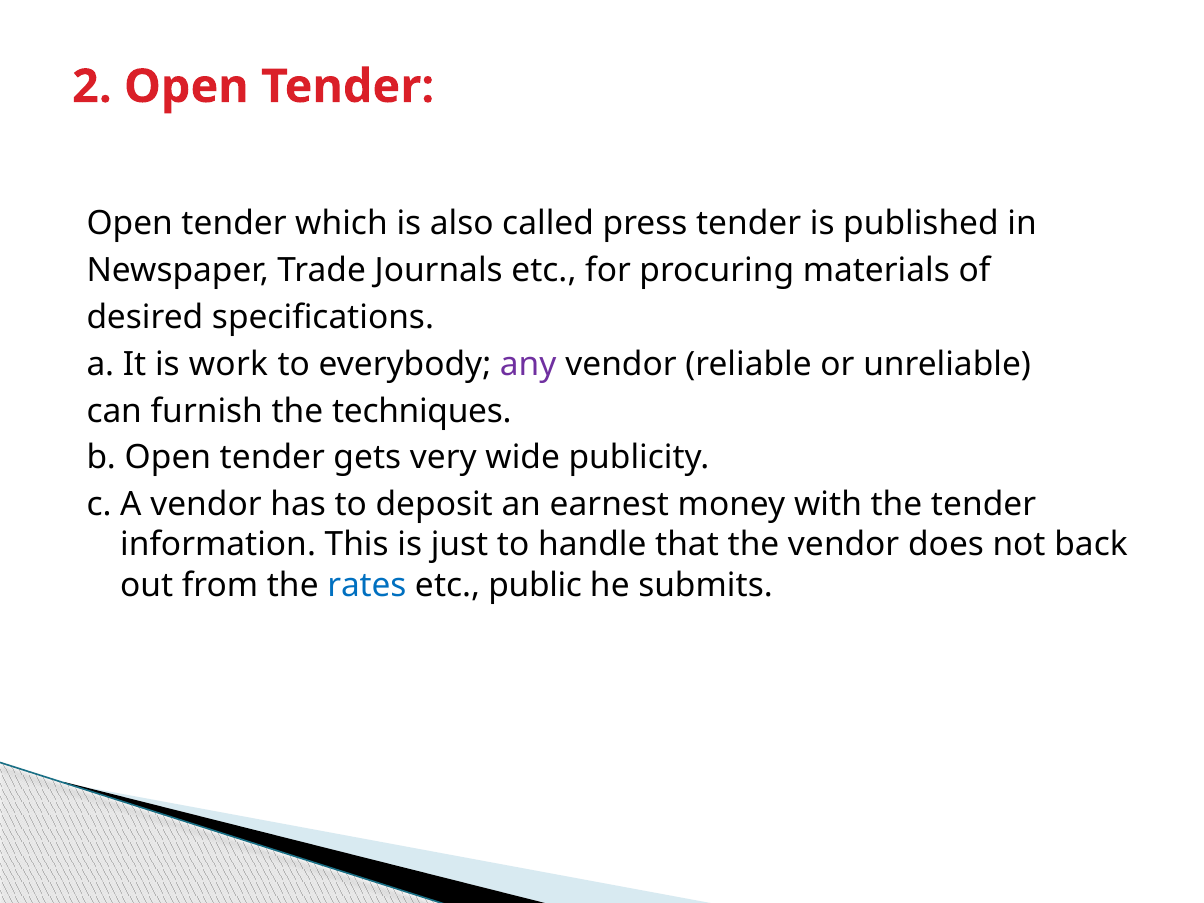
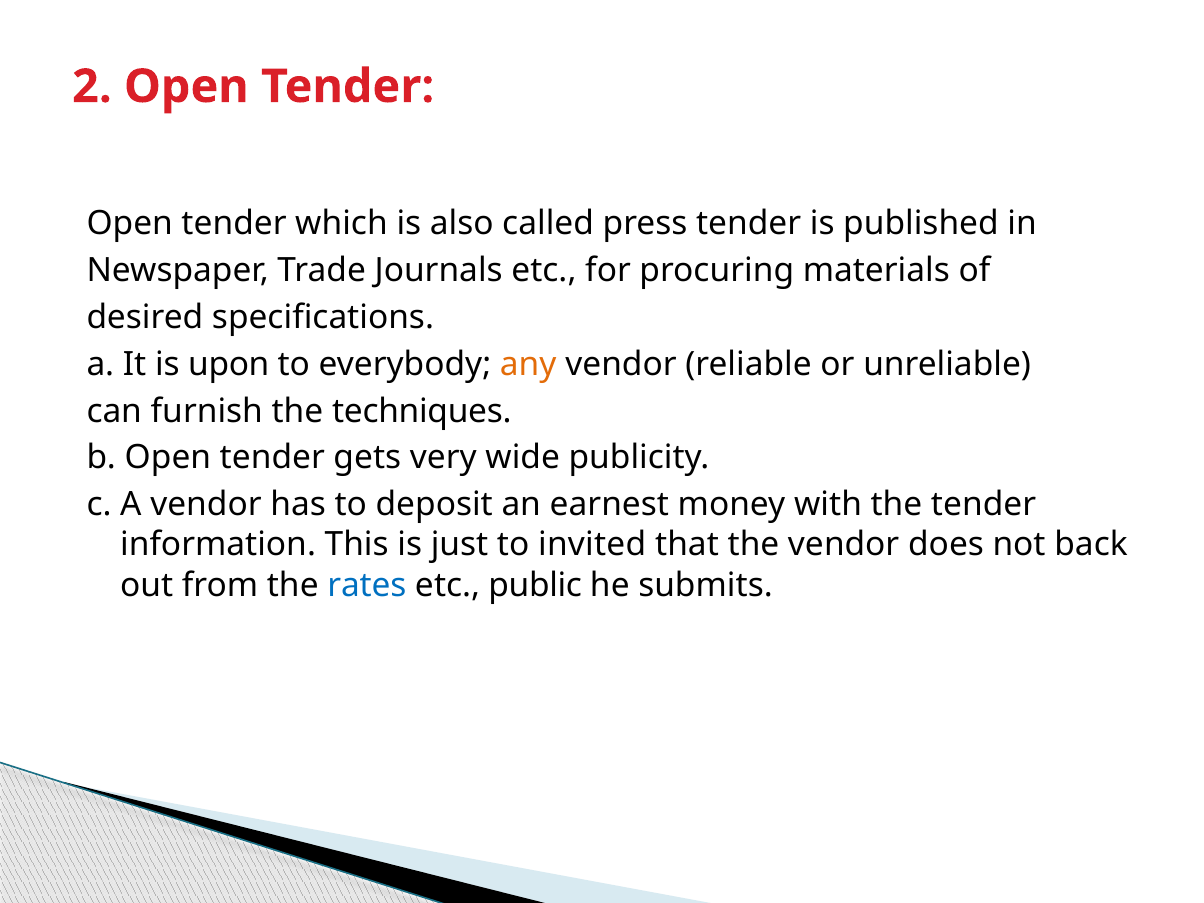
work: work -> upon (229, 364)
any colour: purple -> orange (528, 364)
handle: handle -> invited (592, 545)
